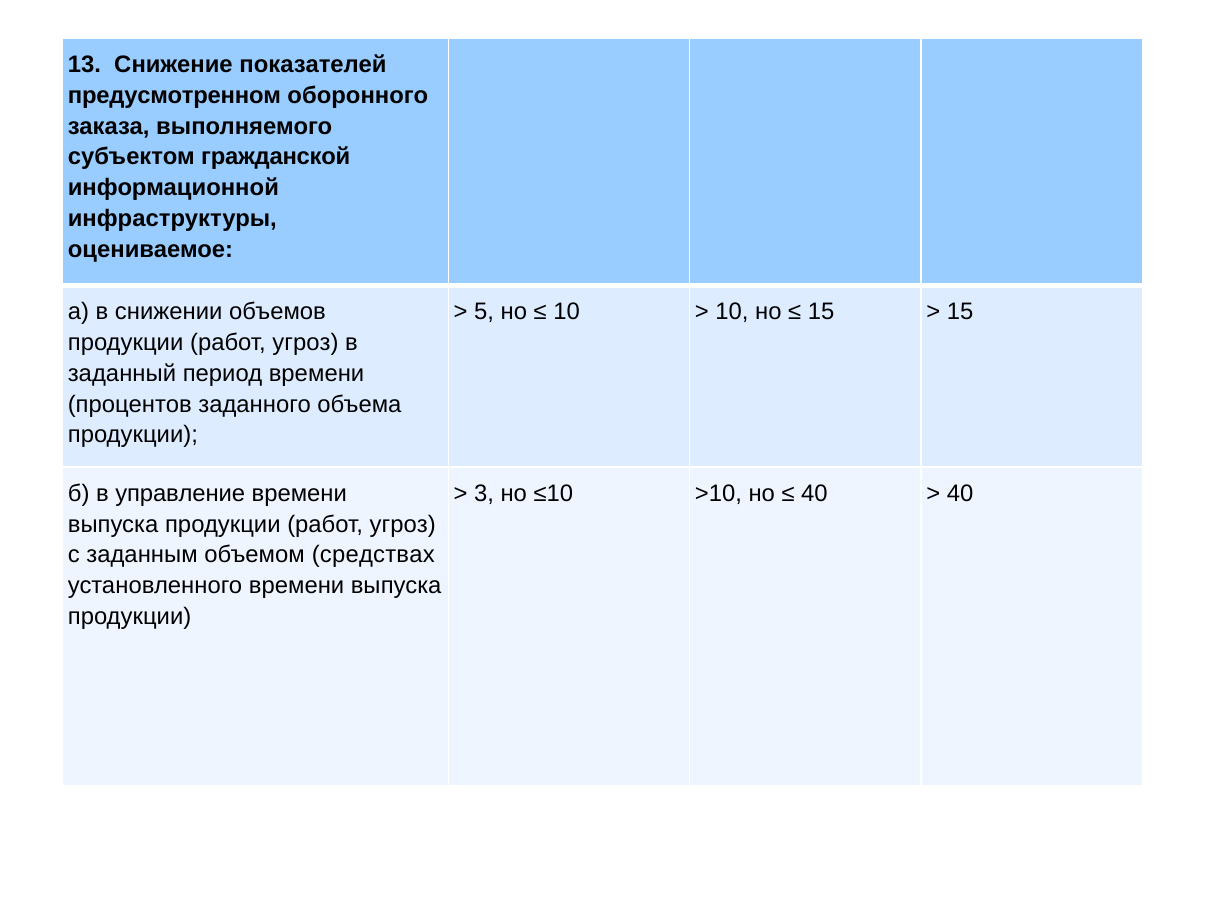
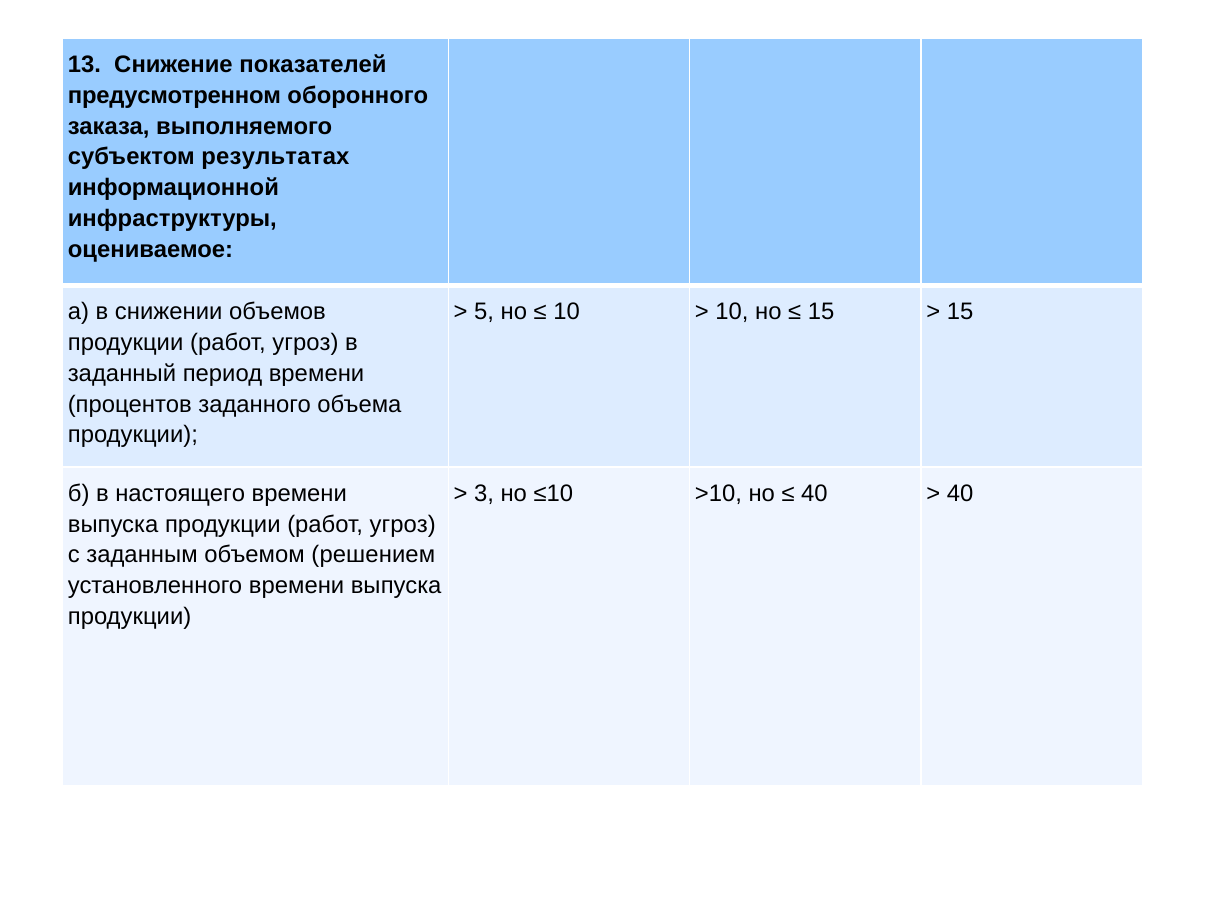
гражданской: гражданской -> результатах (275, 157)
управление: управление -> настоящего (180, 493)
средствах: средствах -> решением (373, 555)
